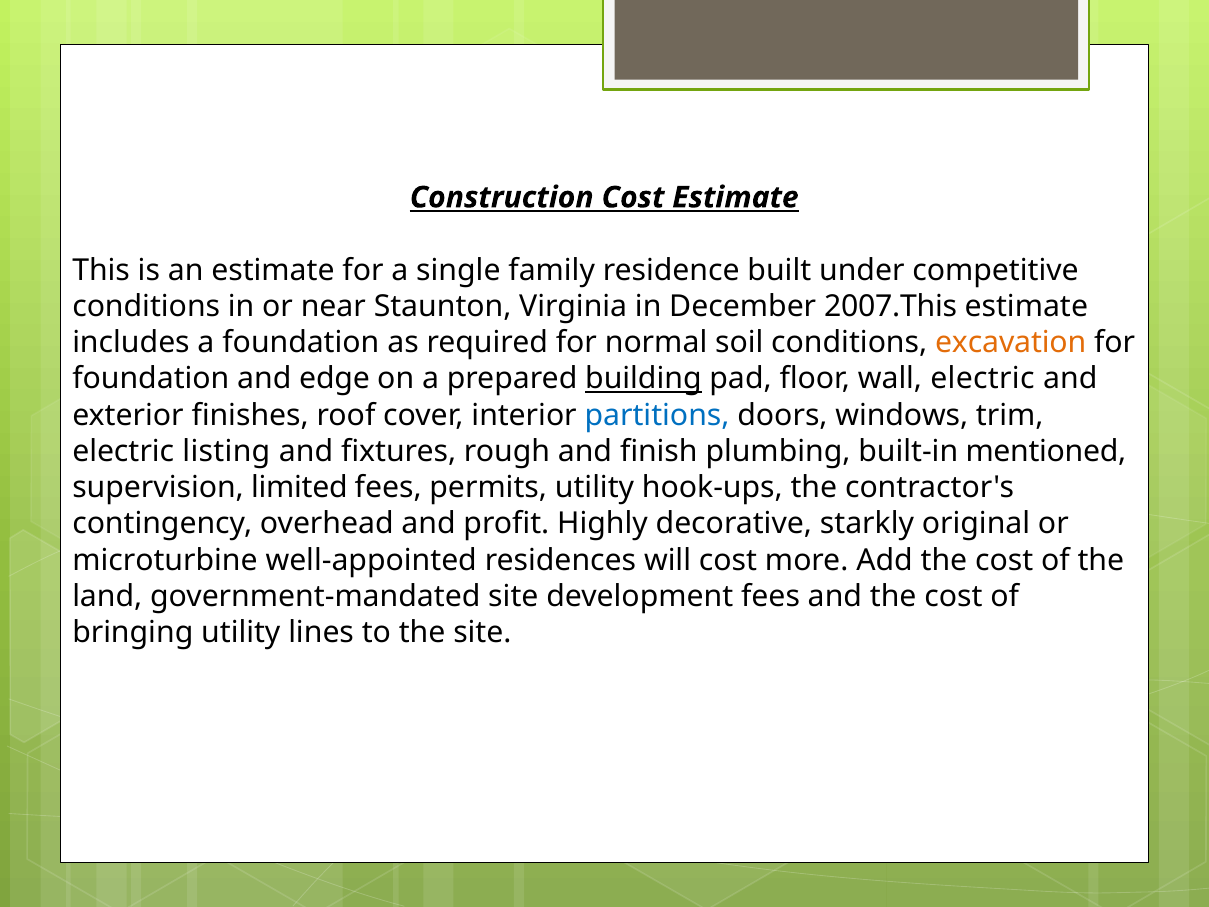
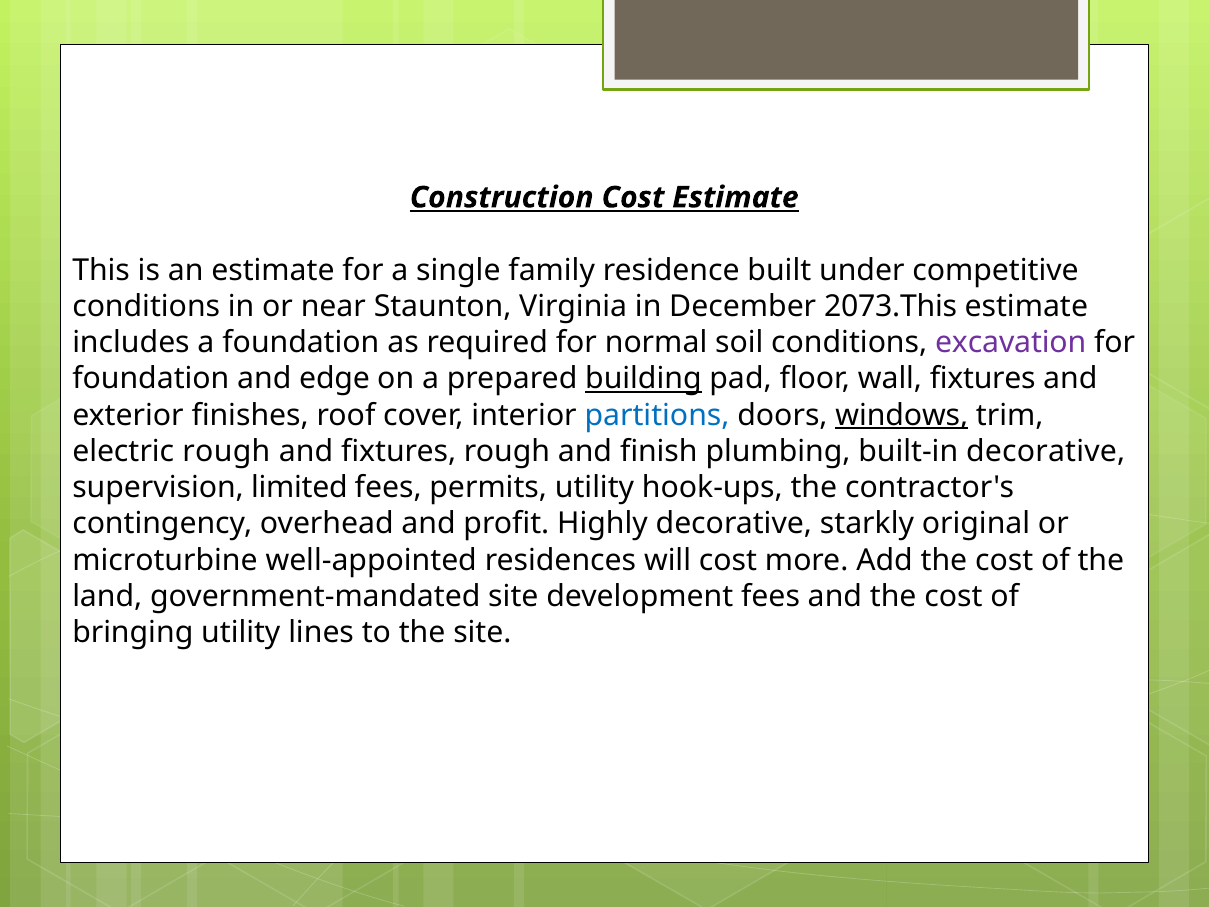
2007.This: 2007.This -> 2073.This (891, 306)
excavation colour: orange -> purple (1011, 342)
wall electric: electric -> fixtures (983, 379)
windows underline: none -> present (902, 415)
electric listing: listing -> rough (226, 451)
built-in mentioned: mentioned -> decorative (1046, 451)
